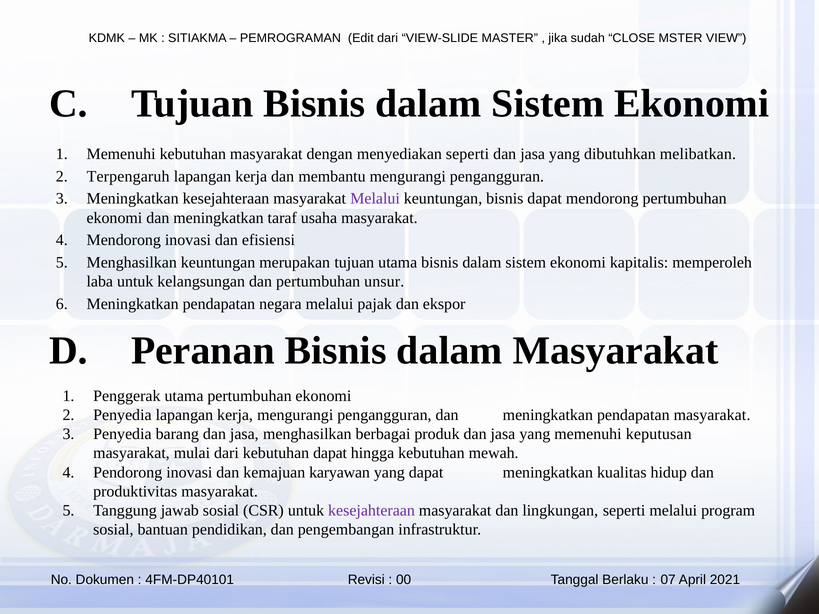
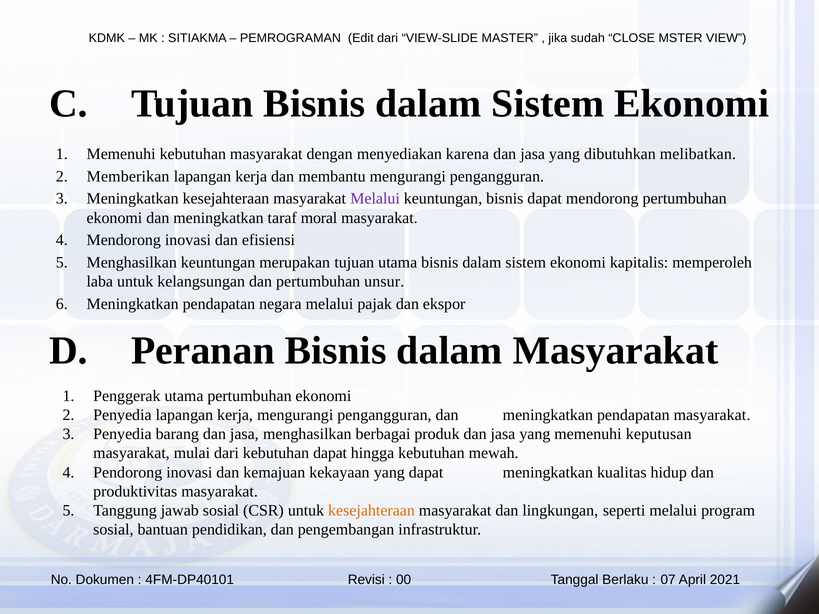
menyediakan seperti: seperti -> karena (467, 154)
Terpengaruh: Terpengaruh -> Memberikan (128, 176)
usaha: usaha -> moral (319, 218)
karyawan: karyawan -> kekayaan (339, 472)
kesejahteraan colour: purple -> orange (372, 511)
